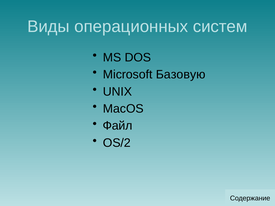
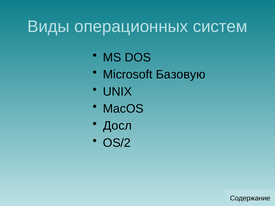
Файл: Файл -> Досл (117, 126)
